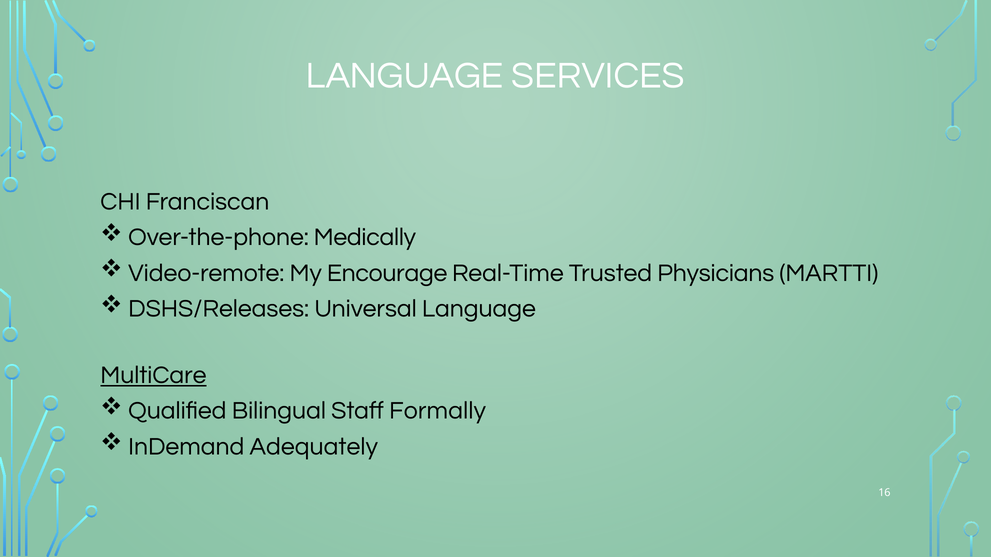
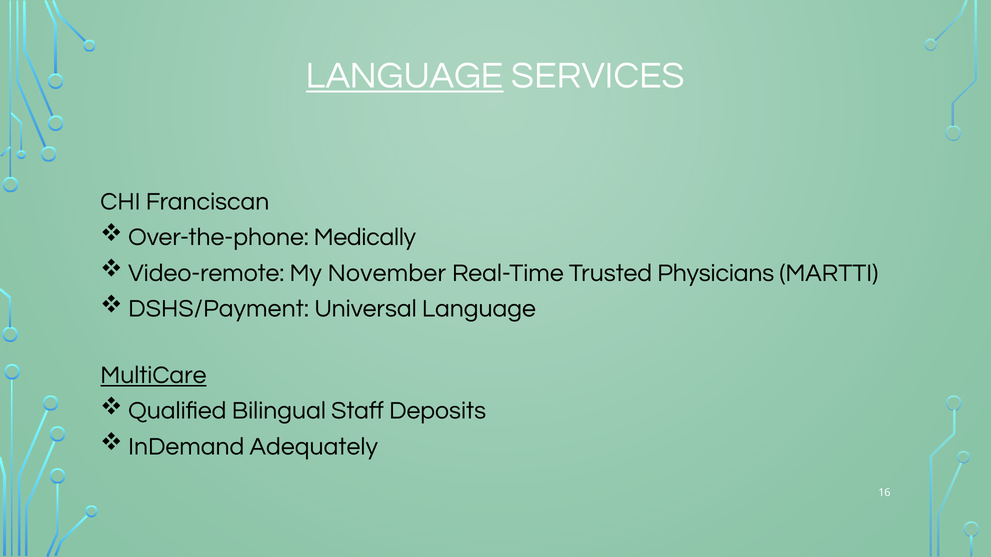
LANGUAGE underline: none -> present (405, 75)
Encourage: Encourage -> November (387, 273)
DSHS/Releases: DSHS/Releases -> DSHS/Payment (219, 309)
Formally: Formally -> Deposits (438, 411)
